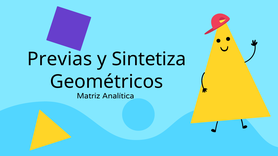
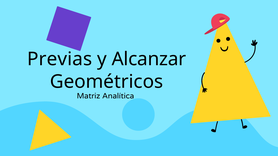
Sintetiza: Sintetiza -> Alcanzar (149, 59)
